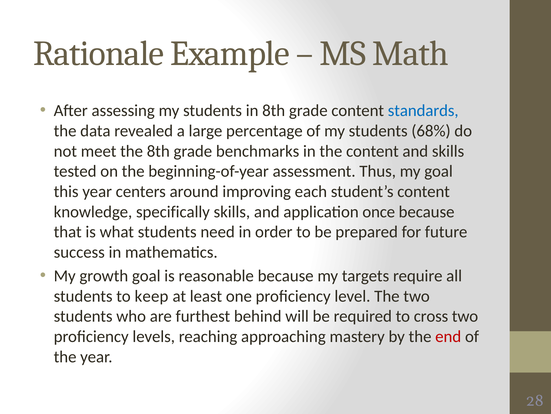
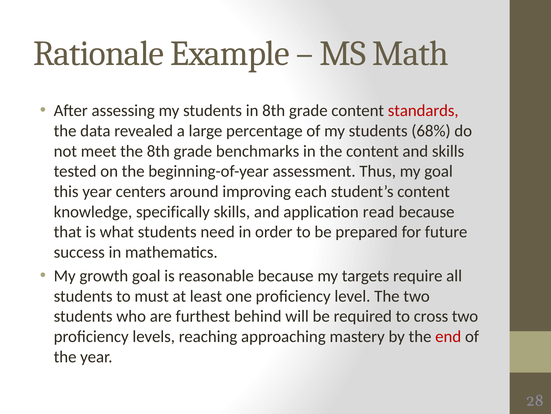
standards colour: blue -> red (423, 110)
once: once -> read (379, 211)
keep: keep -> must (152, 296)
